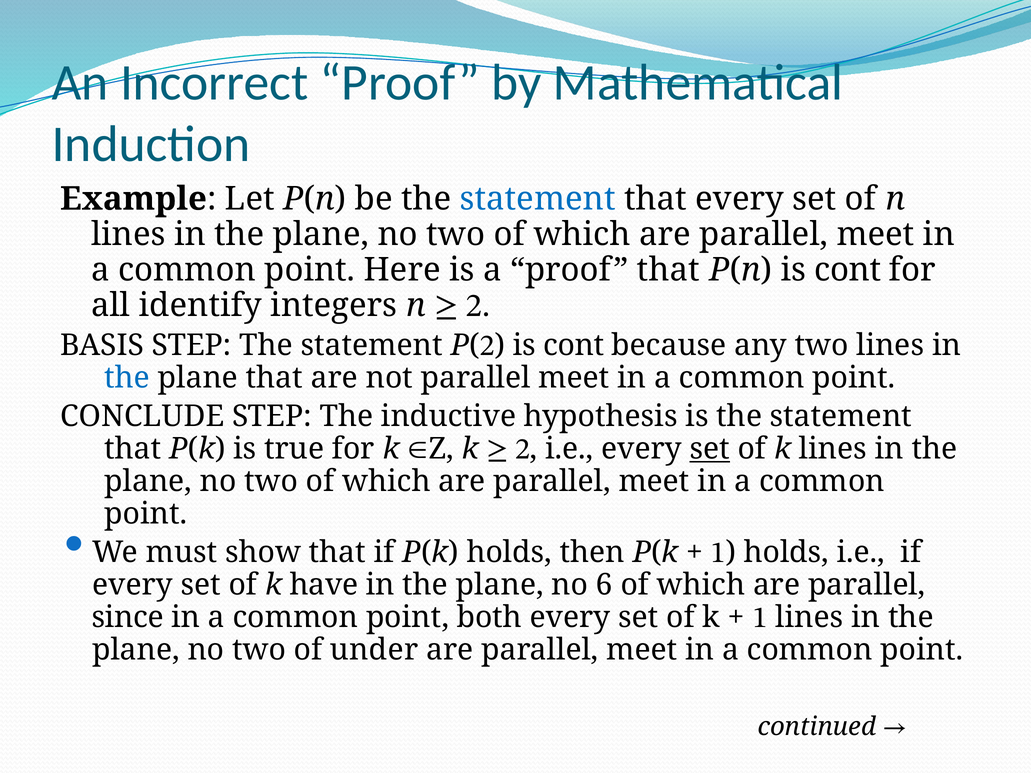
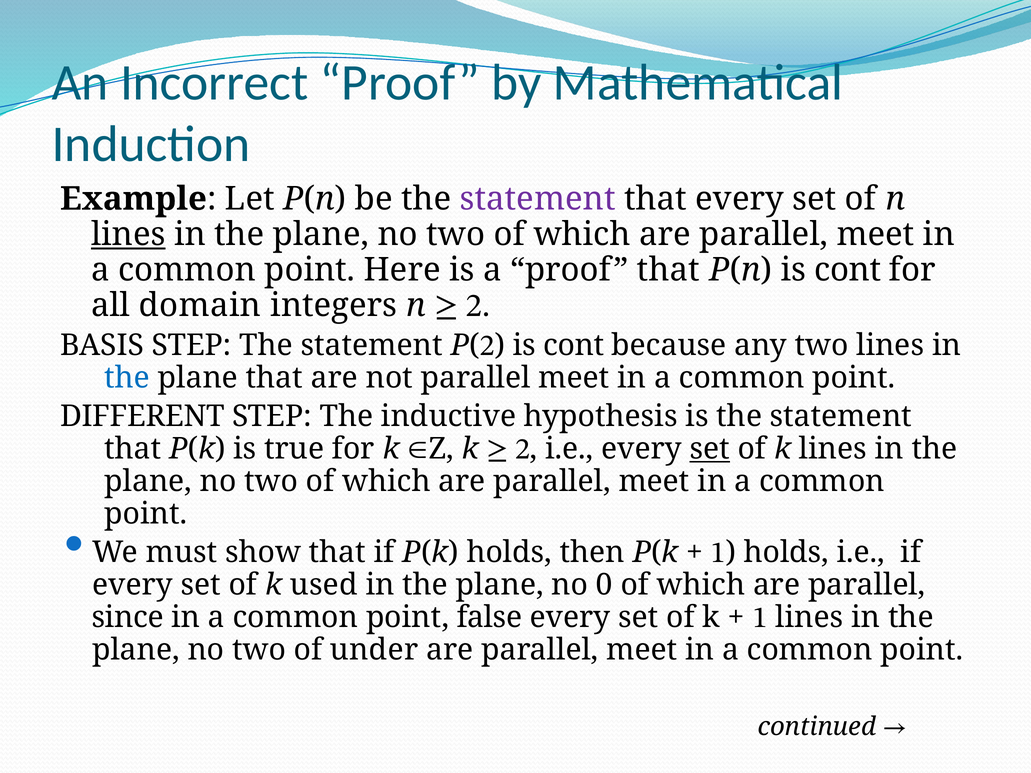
statement colour: blue -> purple (538, 199)
lines underline: none -> present (128, 235)
identify: identify -> domain (200, 306)
CONCLUDE: CONCLUDE -> DIFFERENT (142, 417)
have: have -> used (324, 585)
6: 6 -> 0 (604, 585)
both: both -> false (489, 618)
